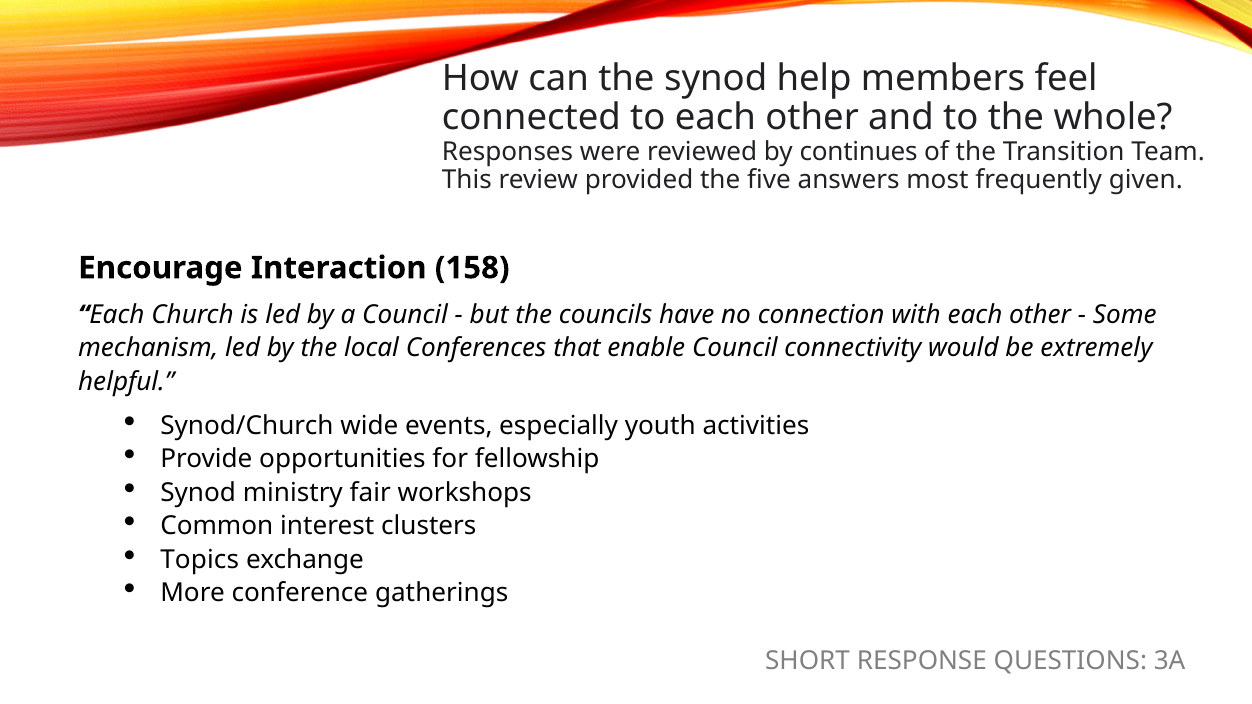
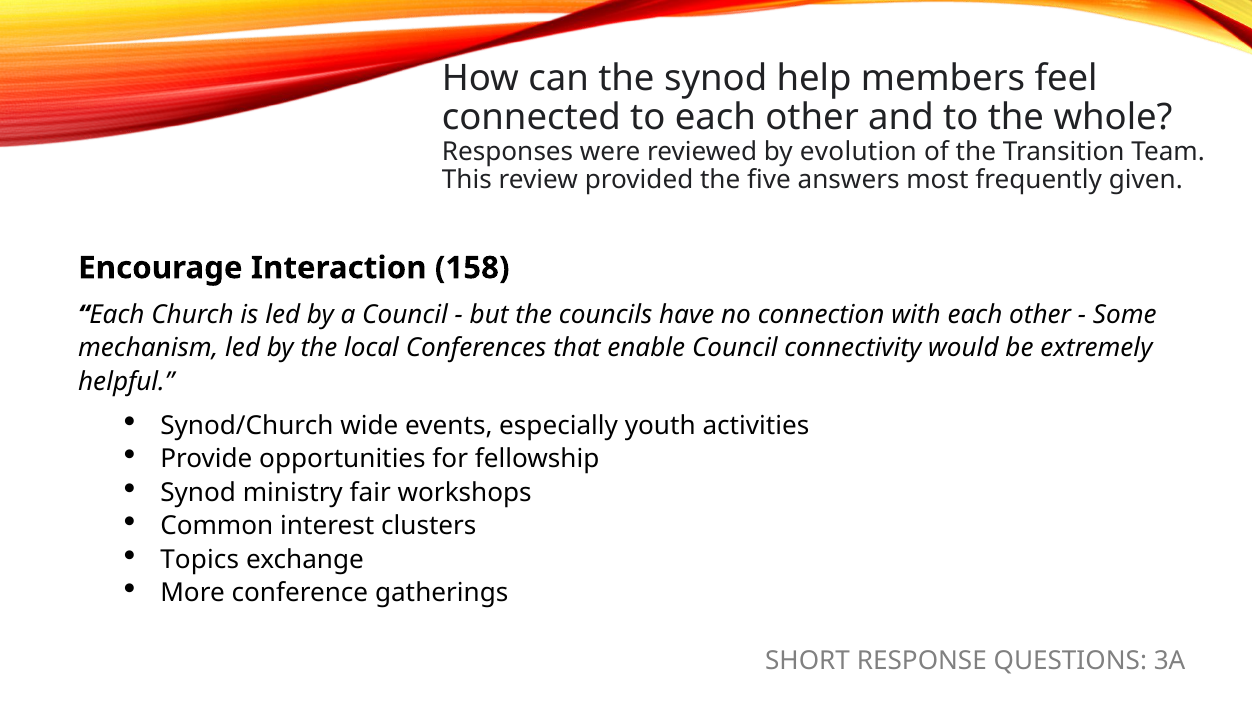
continues: continues -> evolution (858, 152)
